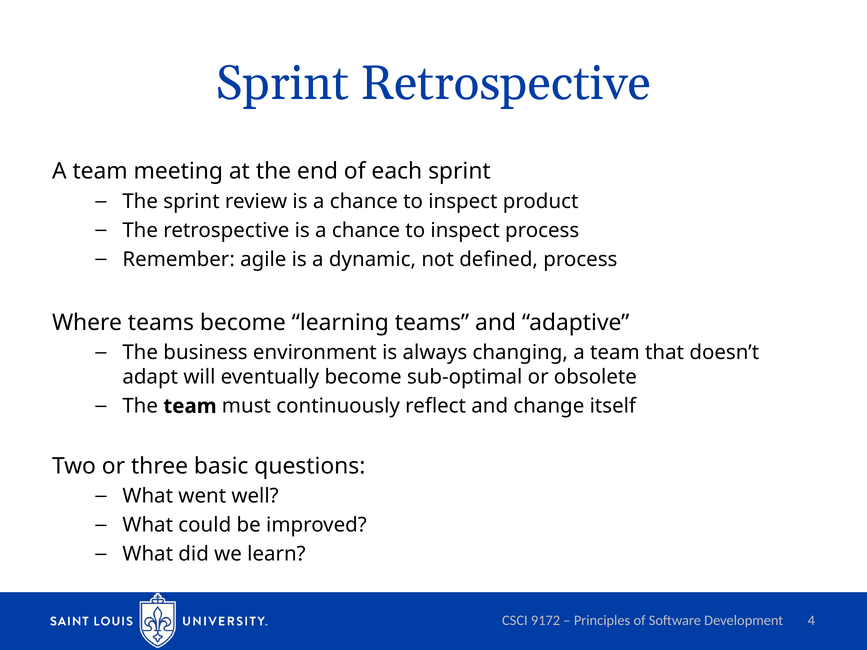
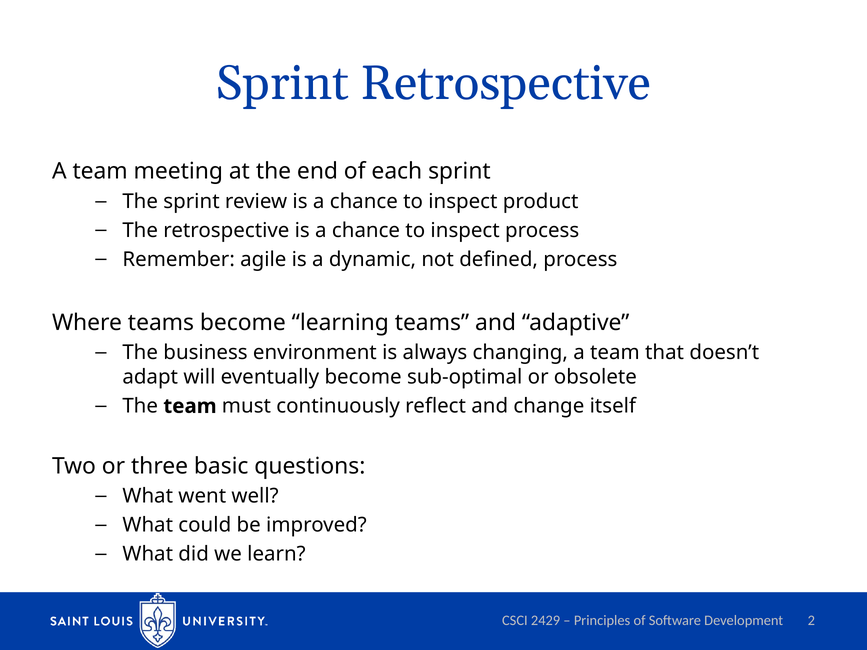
9172: 9172 -> 2429 (546, 621)
4: 4 -> 2 (811, 621)
